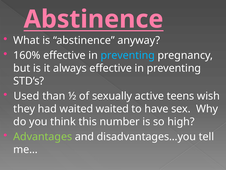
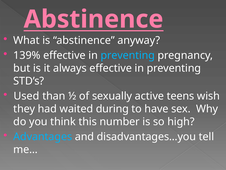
160%: 160% -> 139% (27, 55)
waited waited: waited -> during (112, 109)
Advantages colour: light green -> light blue (43, 136)
